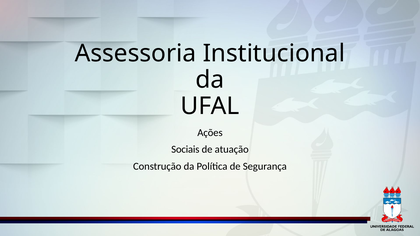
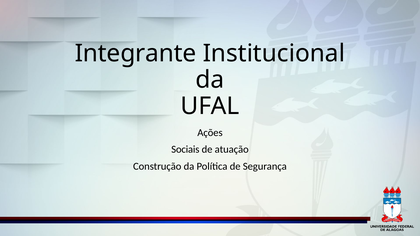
Assessoria: Assessoria -> Integrante (136, 53)
